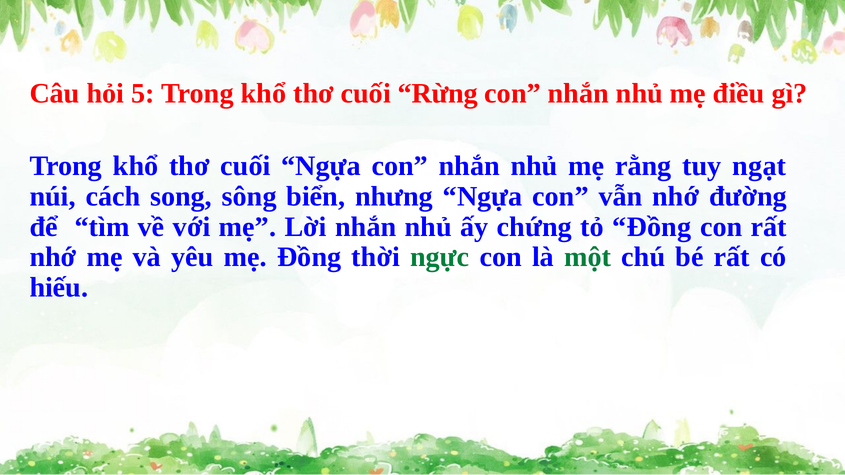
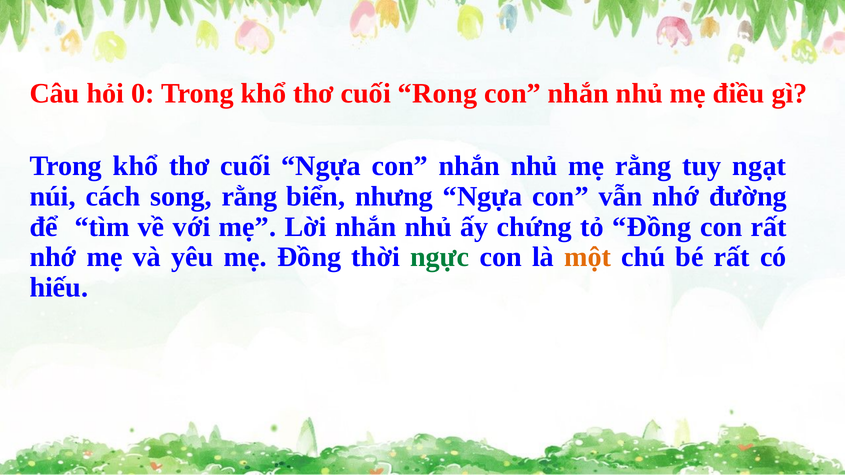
5: 5 -> 0 (143, 93)
Rừng: Rừng -> Rong (438, 93)
song sông: sông -> rằng (249, 196)
một colour: green -> orange (588, 257)
